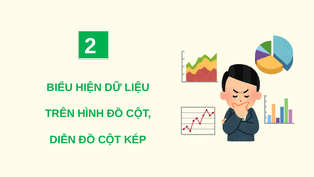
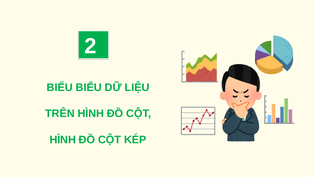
BIỂU HIỆN: HIỆN -> BIỂU (89, 87)
DIỄN: DIỄN -> HÌNH (63, 140)
